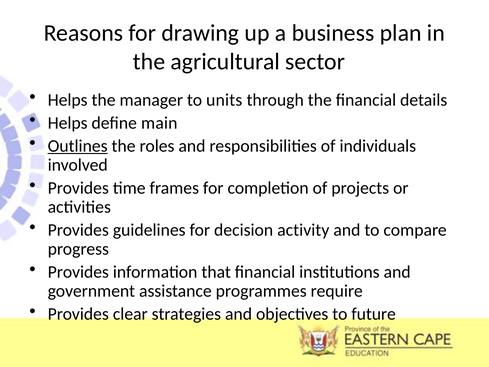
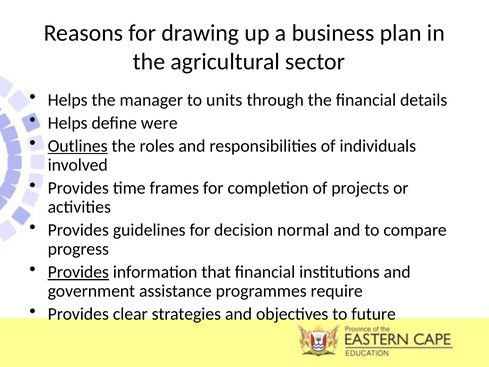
main: main -> were (159, 123)
activity: activity -> normal (303, 230)
Provides underline: none -> present (78, 272)
